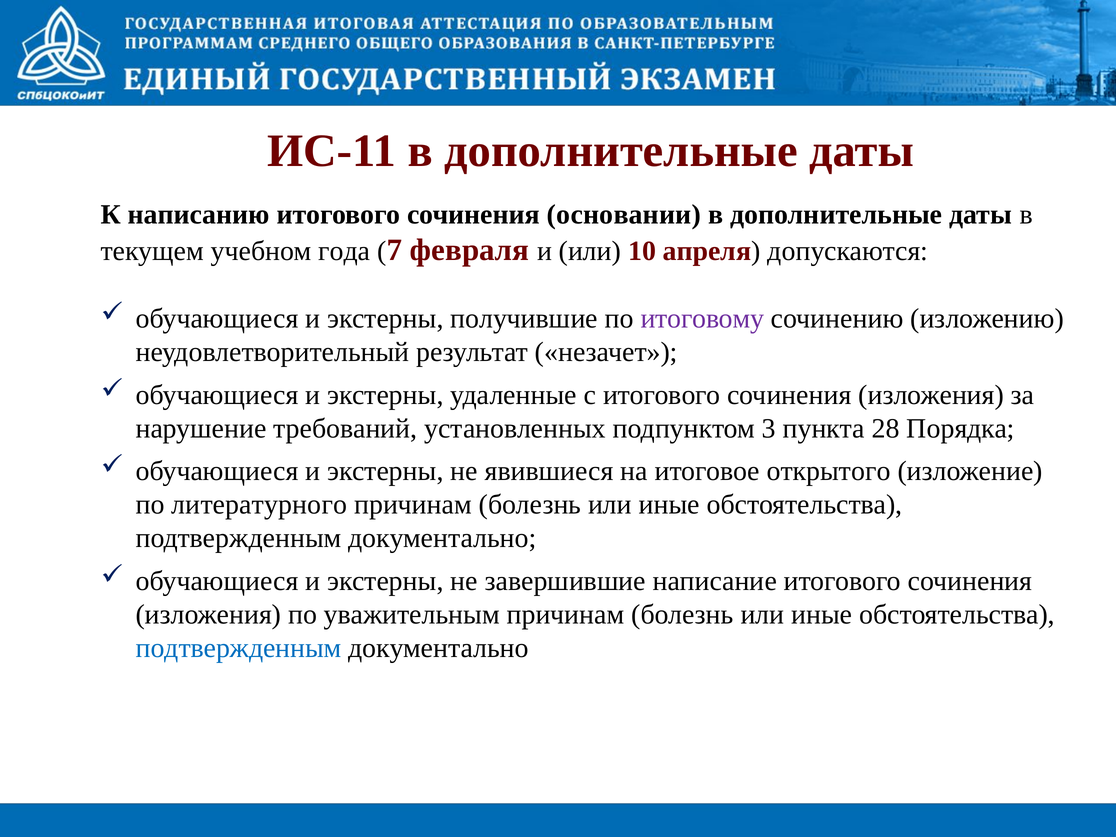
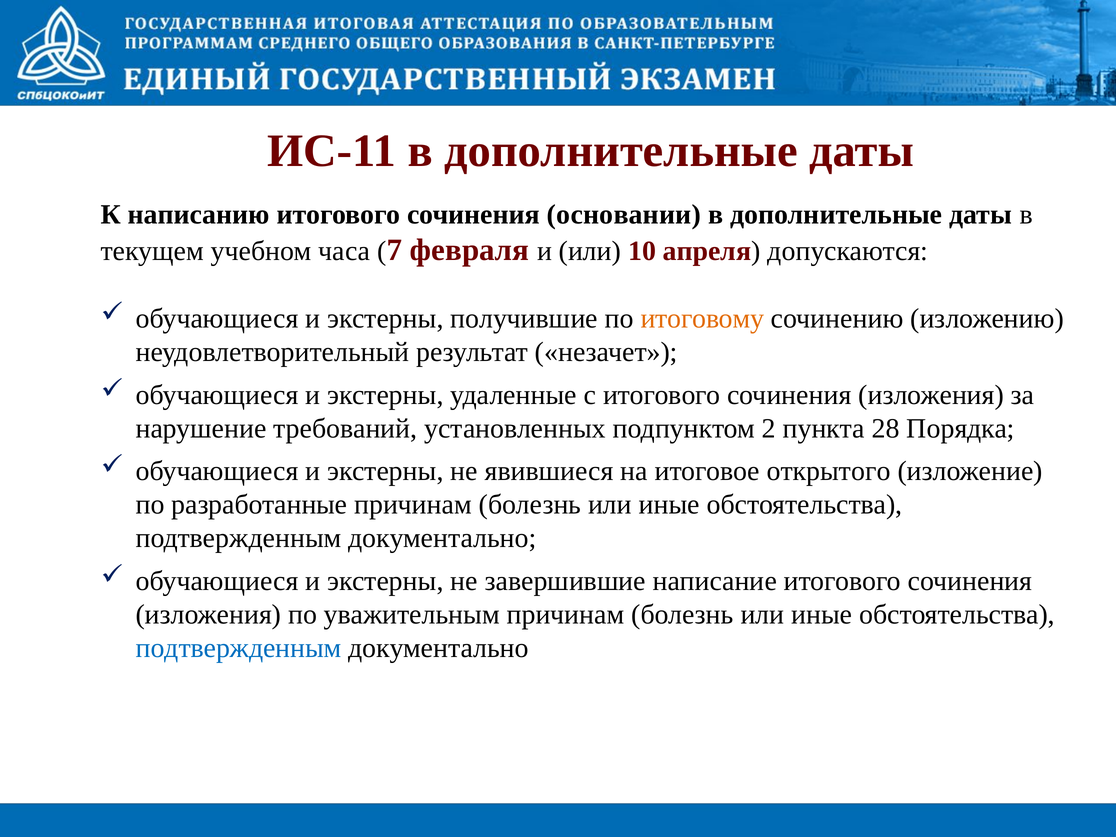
года: года -> часа (344, 251)
итоговому colour: purple -> orange (702, 319)
3: 3 -> 2 (769, 428)
литературного: литературного -> разработанные (259, 505)
